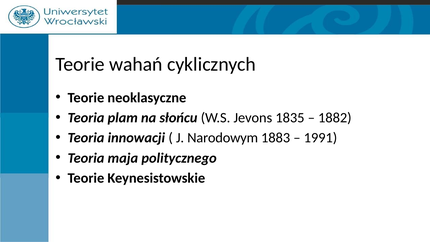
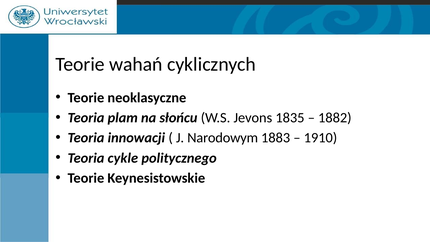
1991: 1991 -> 1910 (320, 138)
maja: maja -> cykle (123, 158)
